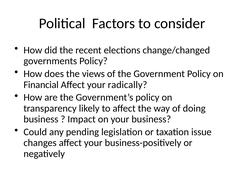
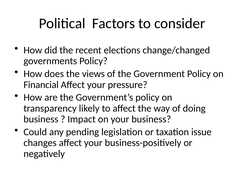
radically: radically -> pressure (128, 85)
